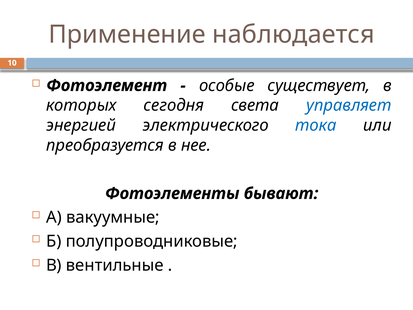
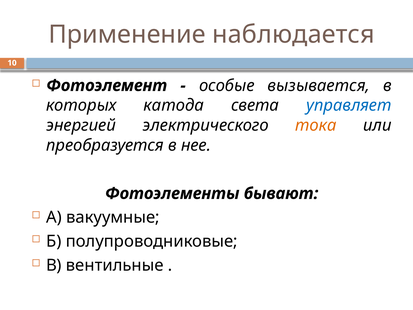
существует: существует -> вызывается (319, 85)
сегодня: сегодня -> катода (174, 105)
тока colour: blue -> orange (316, 125)
